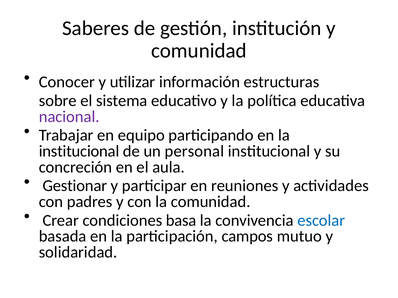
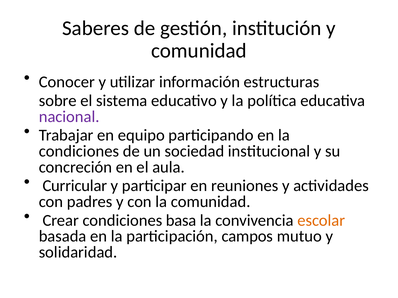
institucional: institucional -> condiciones (79, 151)
personal: personal -> sociedad (194, 151)
Gestionar: Gestionar -> Curricular (75, 186)
escolar colour: blue -> orange (321, 221)
